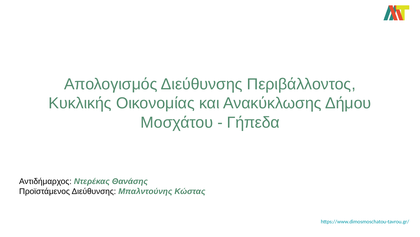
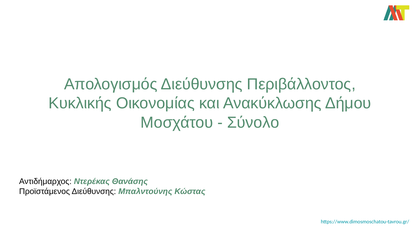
Γήπεδα: Γήπεδα -> Σύνολο (253, 122)
